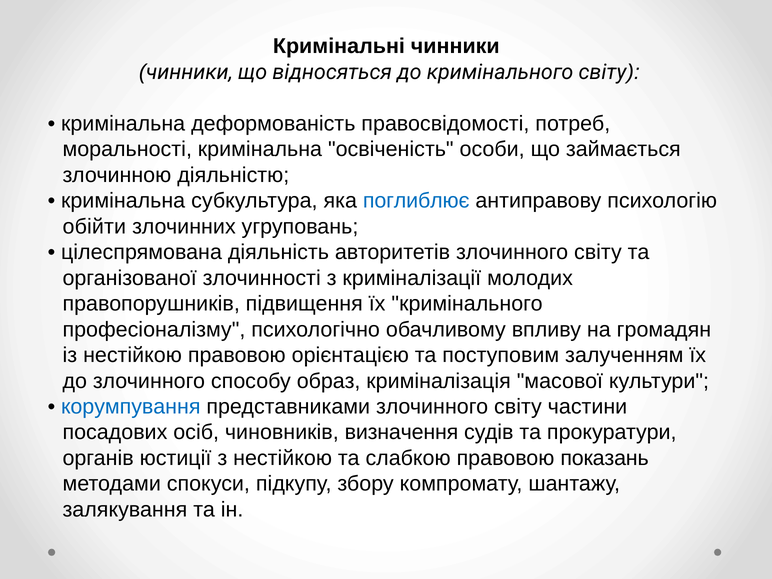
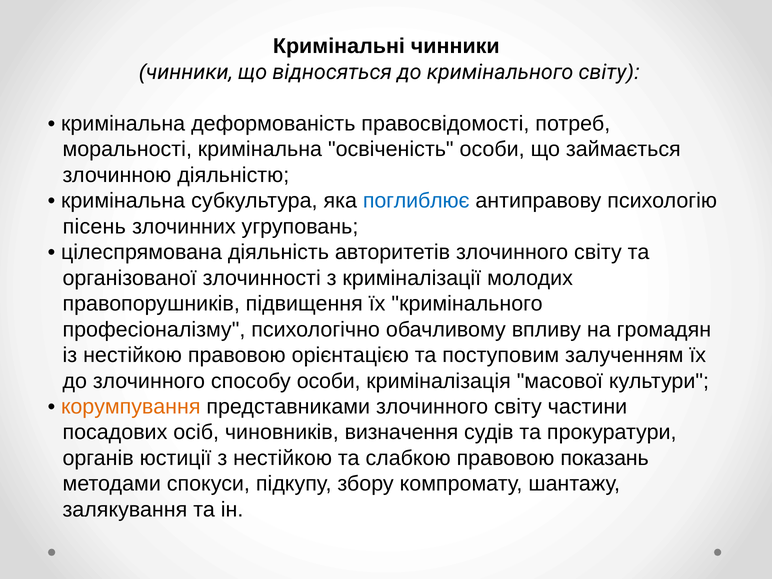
обійти: обійти -> пісень (94, 226)
способу образ: образ -> особи (329, 381)
корумпування colour: blue -> orange (131, 407)
